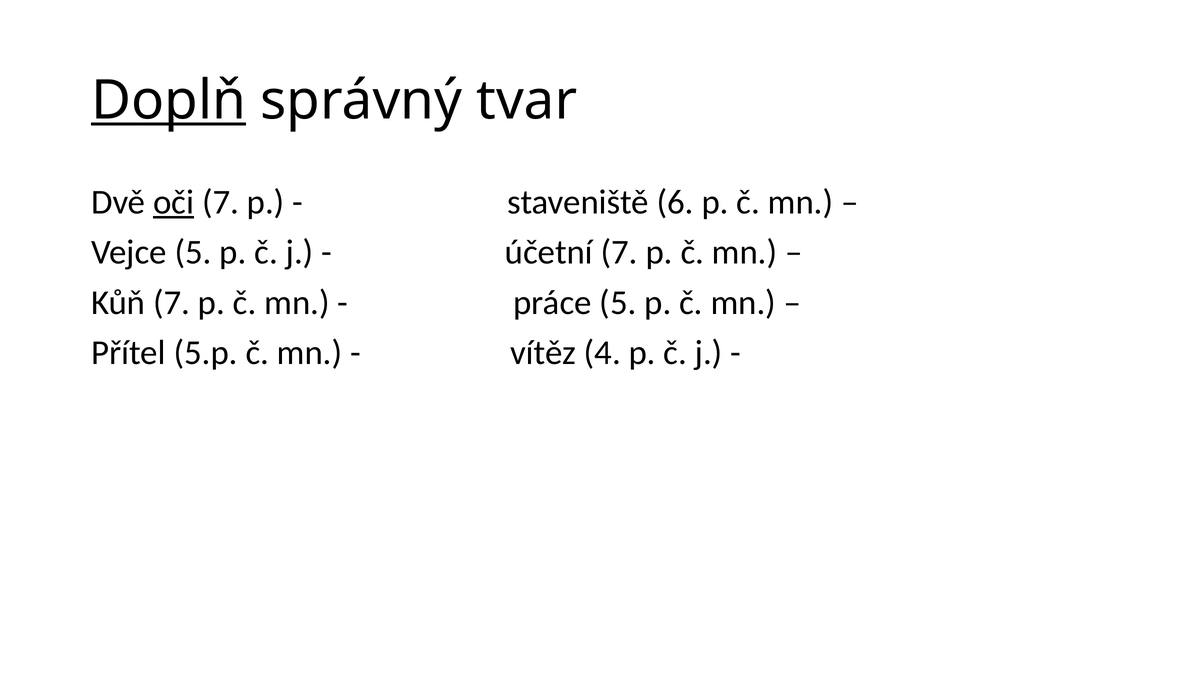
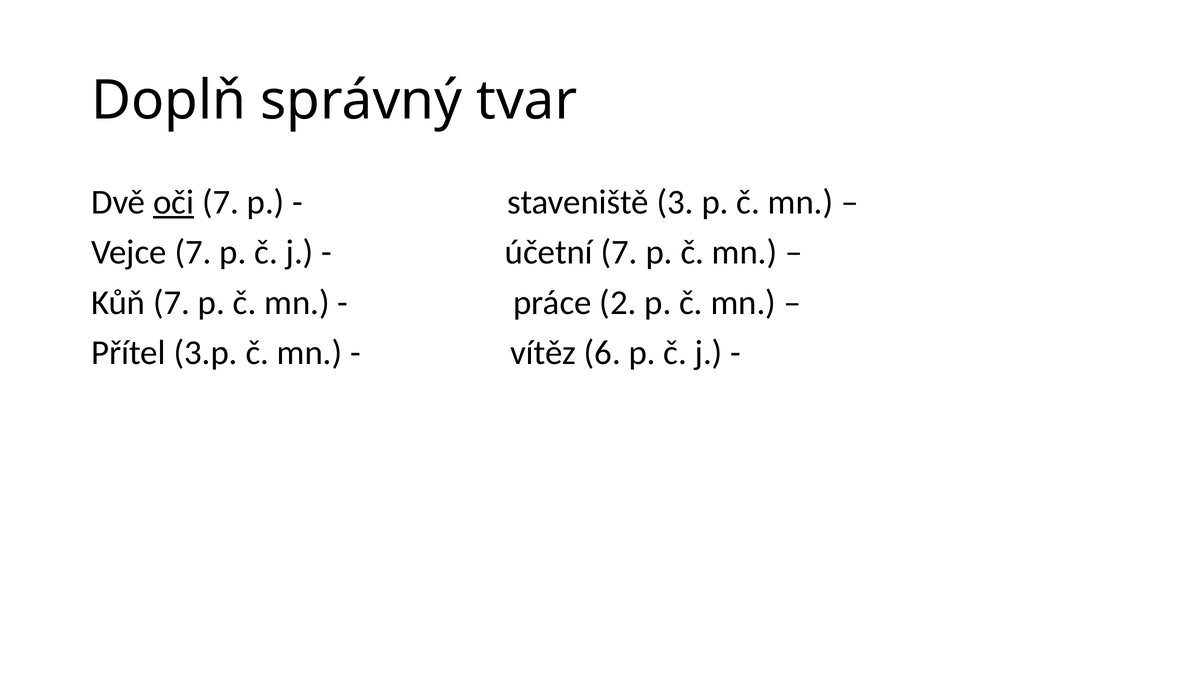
Doplň underline: present -> none (169, 100)
6: 6 -> 3 (675, 202)
Vejce 5: 5 -> 7 (193, 252)
práce 5: 5 -> 2 (618, 303)
5.p: 5.p -> 3.p (206, 353)
4: 4 -> 6 (602, 353)
